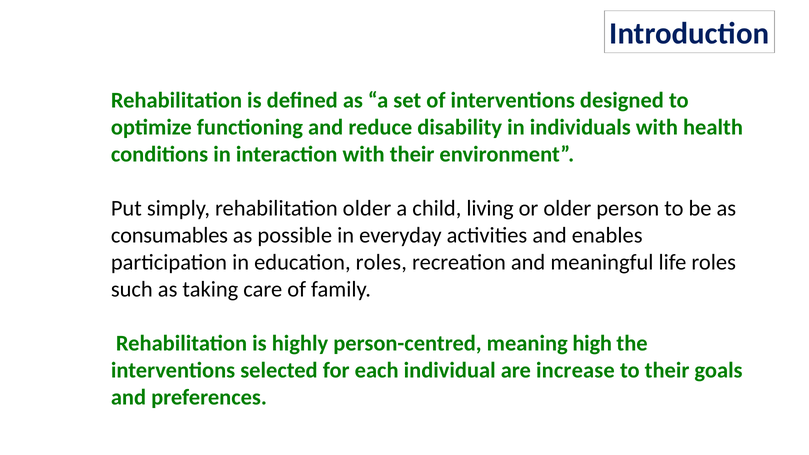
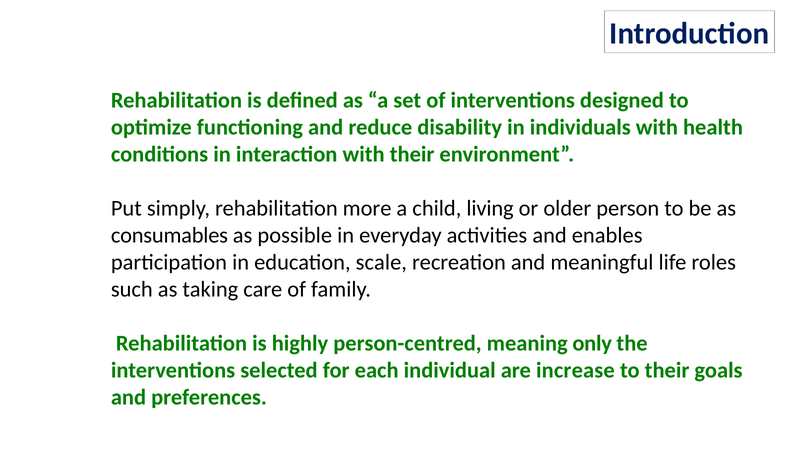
rehabilitation older: older -> more (367, 208)
education roles: roles -> scale (381, 262)
high: high -> only (592, 343)
